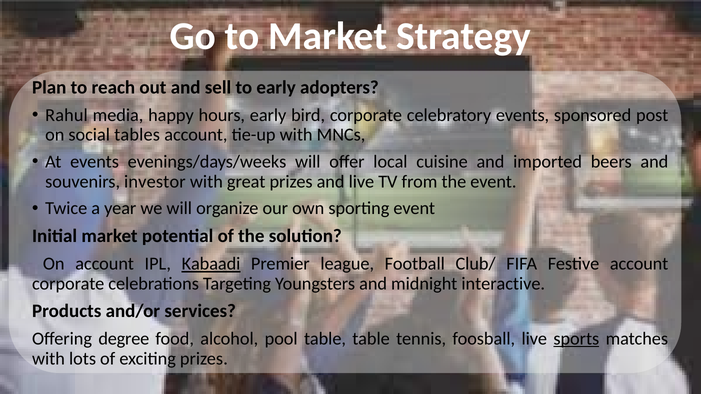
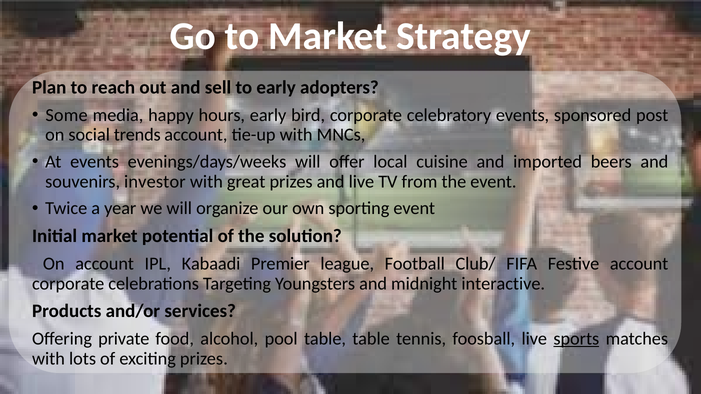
Rahul: Rahul -> Some (66, 115)
tables: tables -> trends (137, 135)
Kabaadi underline: present -> none (211, 264)
degree: degree -> private (124, 339)
